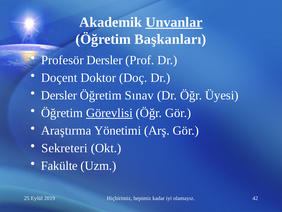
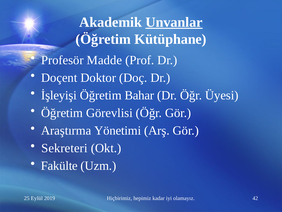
Başkanları: Başkanları -> Kütüphane (170, 39)
Profesör Dersler: Dersler -> Madde (104, 60)
Dersler: Dersler -> İşleyişi (59, 95)
Sınav: Sınav -> Bahar (139, 95)
Görevlisi underline: present -> none (109, 113)
